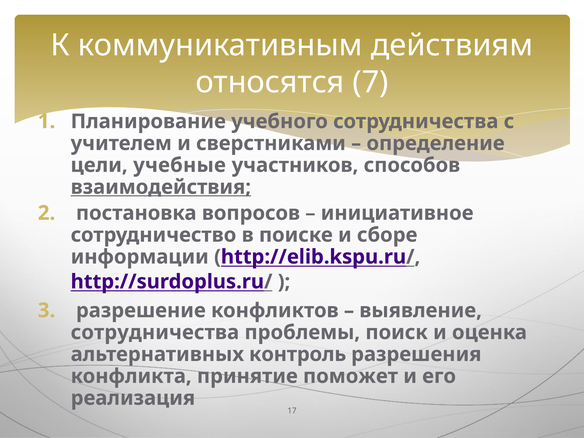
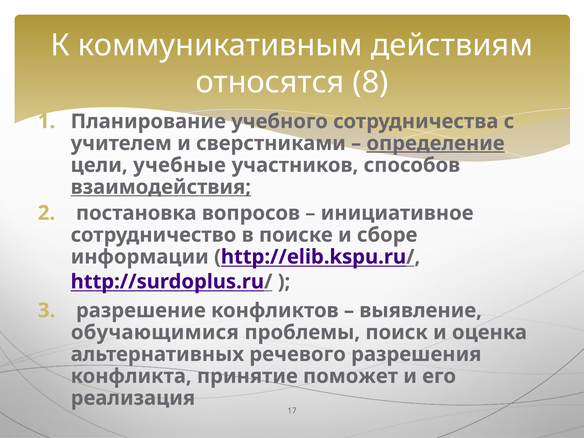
7: 7 -> 8 (371, 82)
определение underline: none -> present (436, 143)
сотрудничества: сотрудничества -> обучающимися (155, 332)
контроль: контроль -> речевого (298, 354)
